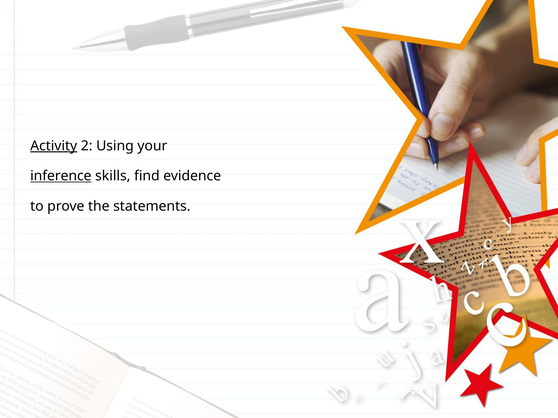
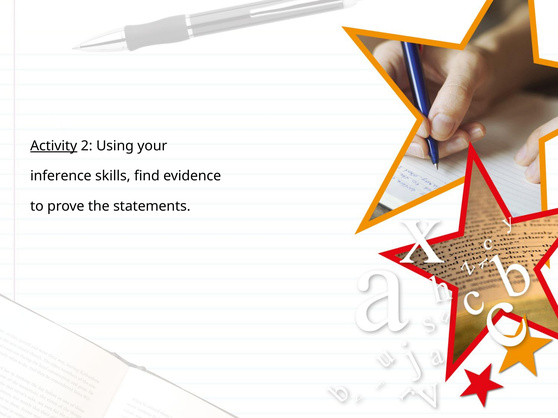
inference underline: present -> none (61, 176)
